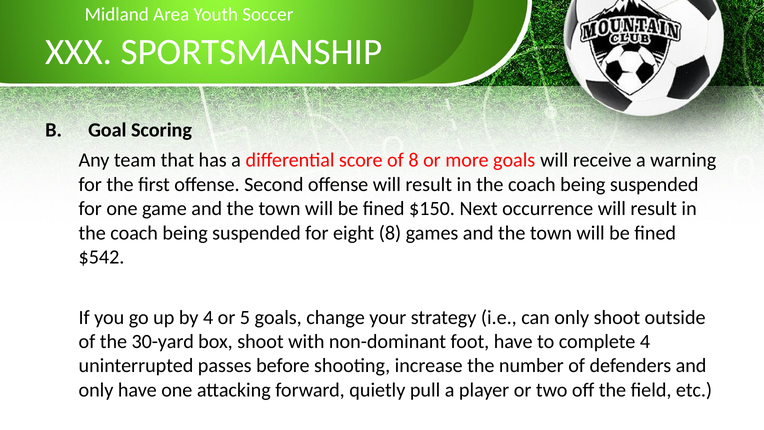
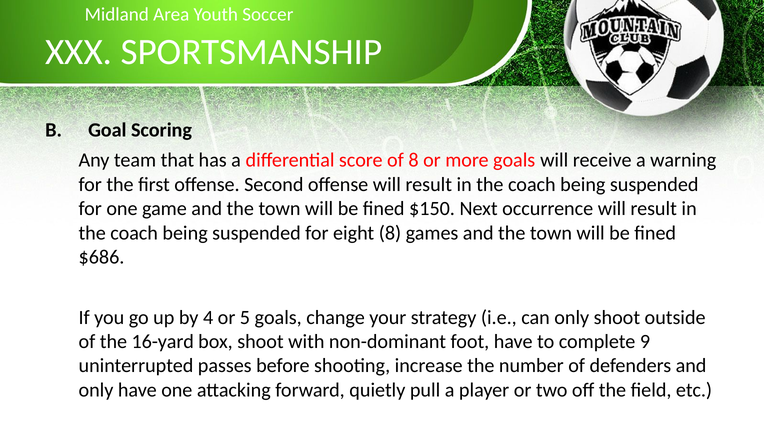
$542: $542 -> $686 (101, 257)
30-yard: 30-yard -> 16-yard (163, 341)
complete 4: 4 -> 9 (645, 341)
